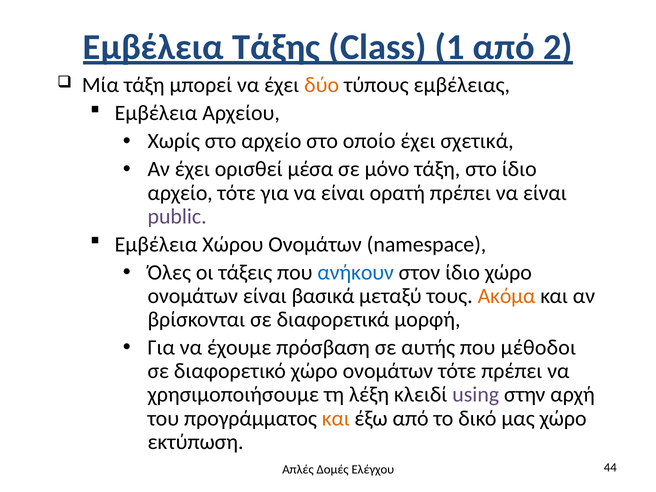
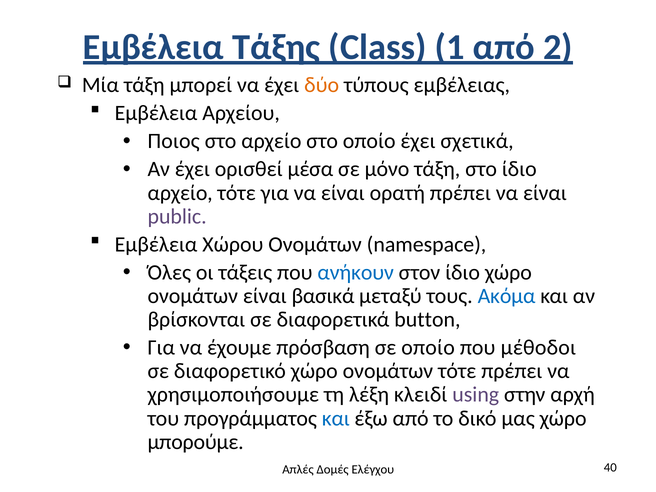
Χωρίς: Χωρίς -> Ποιος (174, 141)
Ακόμα colour: orange -> blue (507, 296)
μορφή: μορφή -> button (427, 320)
σε αυτής: αυτής -> οποίο (428, 348)
και colour: orange -> blue (336, 418)
εκτύπωση: εκτύπωση -> μπορούμε (196, 442)
44: 44 -> 40 (610, 468)
